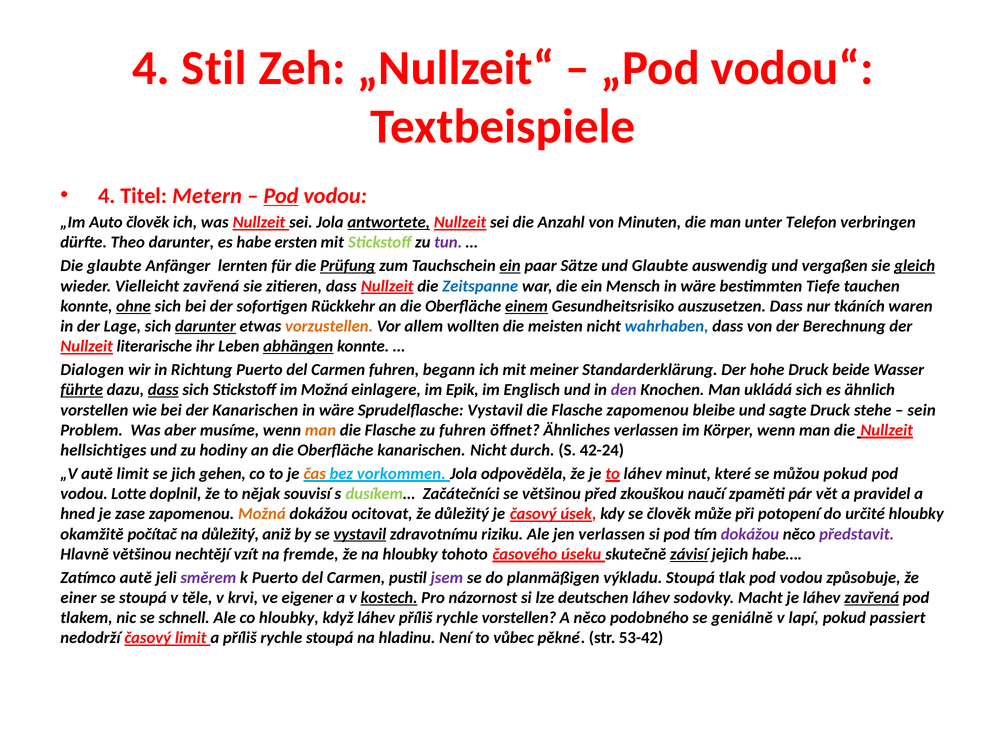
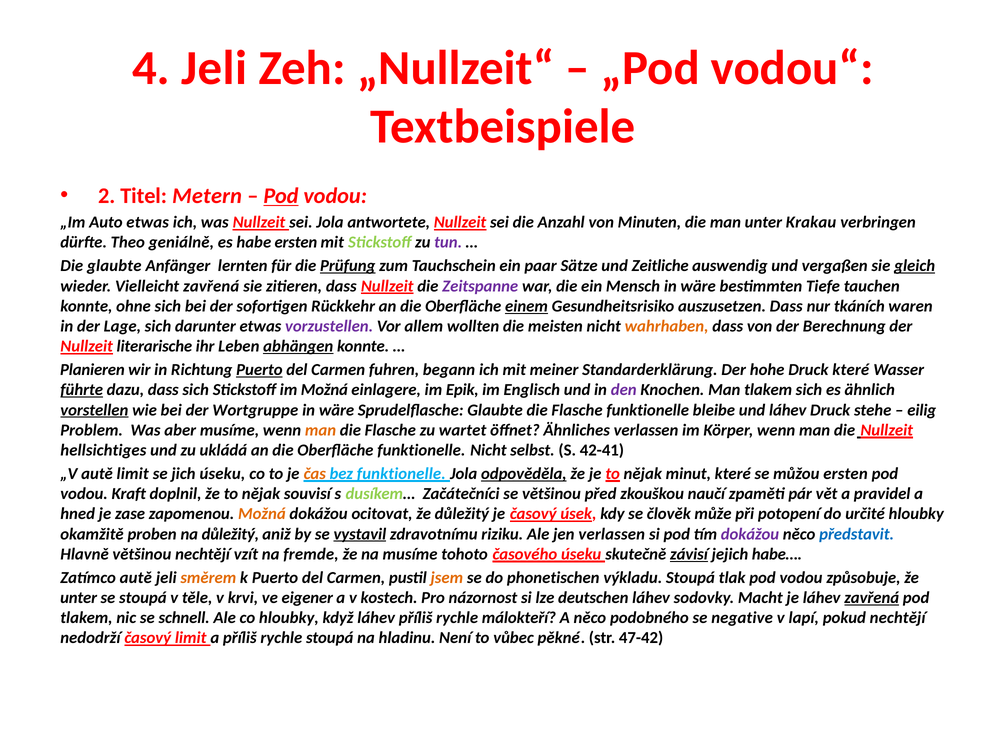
4 Stil: Stil -> Jeli (214, 68)
4: 4 -> 2 (107, 196)
Auto člověk: člověk -> etwas (148, 222)
antwortete underline: present -> none (389, 222)
Telefon: Telefon -> Krakau (811, 222)
Theo darunter: darunter -> geniálně (181, 243)
ein underline: present -> none (510, 266)
und Glaubte: Glaubte -> Zeitliche (660, 266)
Zeitspanne colour: blue -> purple (480, 286)
ohne underline: present -> none (133, 306)
darunter underline: present -> none (205, 326)
vorzustellen colour: orange -> purple (329, 326)
wahrhaben colour: blue -> orange (667, 326)
Dialogen: Dialogen -> Planieren (92, 370)
Puerto underline: none -> present (259, 370)
Druck beide: beide -> které (851, 370)
dass underline: present -> none (163, 390)
Man ukládá: ukládá -> tlakem (768, 390)
vorstellen underline: none -> present (94, 410)
der Kanarischen: Kanarischen -> Wortgruppe (255, 410)
Sprudelflasche Vystavil: Vystavil -> Glaubte (495, 410)
Flasche zapomenou: zapomenou -> funktionelle (648, 410)
und sagte: sagte -> láhev (788, 410)
sein: sein -> eilig (922, 410)
zu fuhren: fuhren -> wartet (463, 430)
hodiny: hodiny -> ukládá (223, 451)
Oberfläche kanarischen: kanarischen -> funktionelle (421, 451)
durch: durch -> selbst (532, 451)
42-24: 42-24 -> 42-41 (602, 451)
jich gehen: gehen -> úseku (222, 474)
bez vorkommen: vorkommen -> funktionelle (401, 474)
odpověděla underline: none -> present (524, 474)
je to láhev: láhev -> nějak (643, 474)
můžou pokud: pokud -> ersten (846, 474)
Lotte: Lotte -> Kraft (129, 494)
počítač: počítač -> proben (152, 534)
představit colour: purple -> blue (857, 534)
na hloubky: hloubky -> musíme (410, 555)
směrem colour: purple -> orange (208, 578)
jsem colour: purple -> orange (447, 578)
planmäßigen: planmäßigen -> phonetischen (553, 578)
einer: einer -> unter (79, 598)
kostech underline: present -> none (389, 598)
rychle vorstellen: vorstellen -> málokteří (519, 618)
geniálně: geniálně -> negative (742, 618)
pokud passiert: passiert -> nechtějí (898, 618)
53-42: 53-42 -> 47-42 (641, 638)
